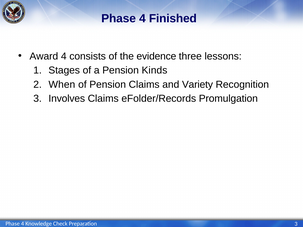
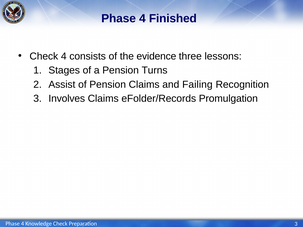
Award: Award -> Check (44, 56)
Kinds: Kinds -> Turns (155, 70)
When: When -> Assist (62, 85)
Variety: Variety -> Failing (197, 85)
